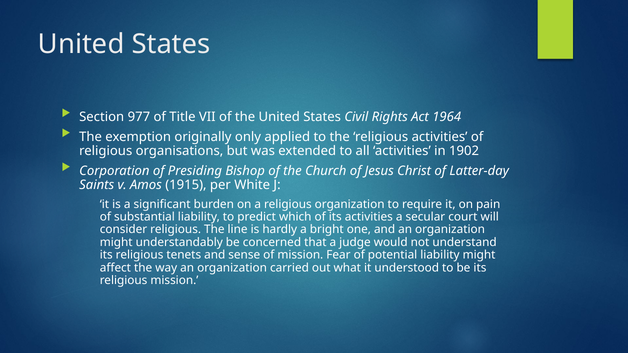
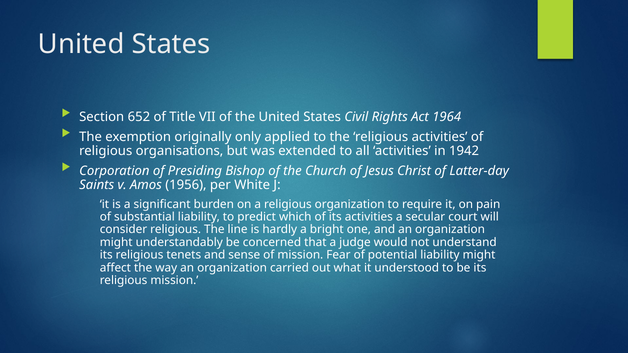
977: 977 -> 652 (139, 117)
1902: 1902 -> 1942 (464, 151)
1915: 1915 -> 1956 (186, 185)
